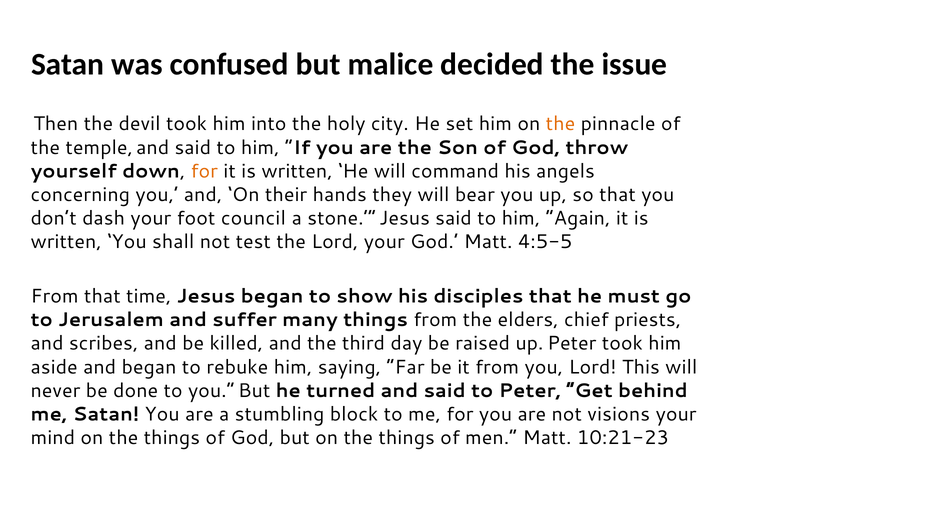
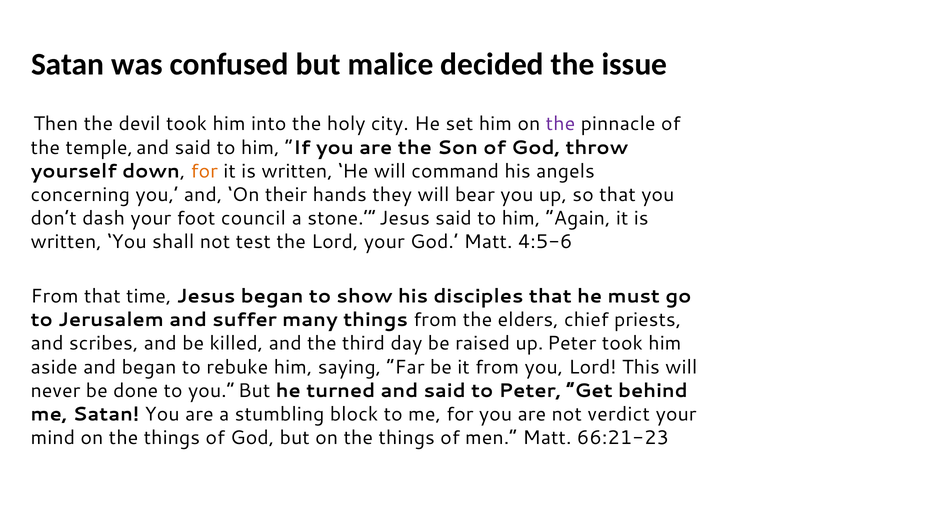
the colour: orange -> purple (560, 124)
4:5-5: 4:5-5 -> 4:5-6 (545, 242)
visions: visions -> verdict (619, 415)
10:21-23: 10:21-23 -> 66:21-23 (623, 438)
